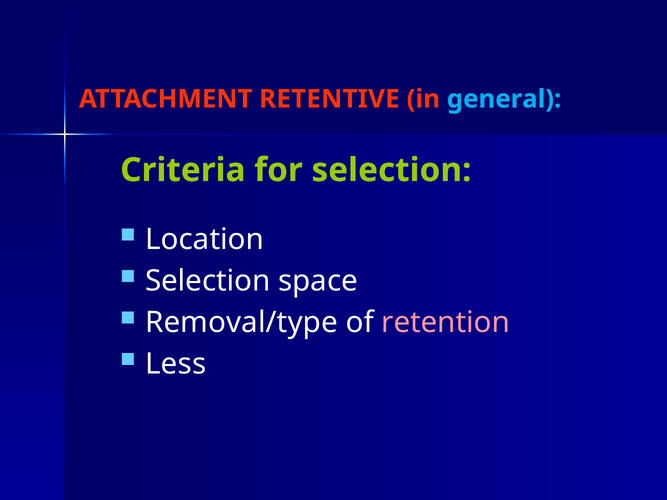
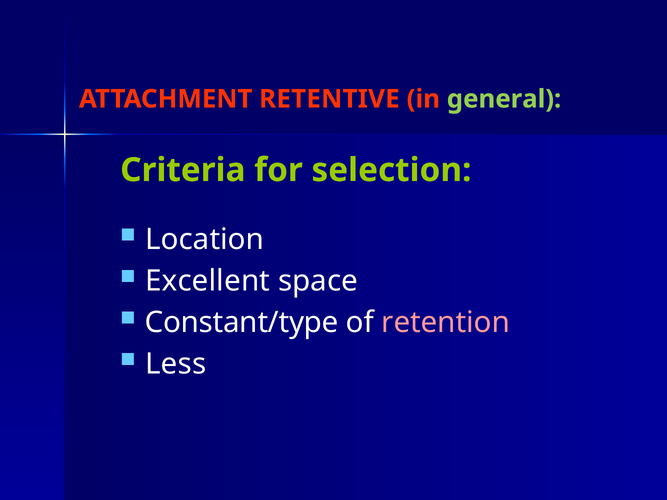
general colour: light blue -> light green (504, 99)
Selection: Selection -> Excellent (208, 281)
Removal/type: Removal/type -> Constant/type (242, 323)
